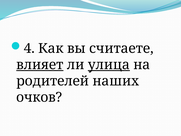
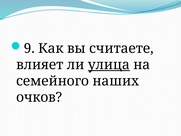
4: 4 -> 9 (29, 48)
влияет underline: present -> none (40, 65)
родителей: родителей -> семейного (53, 81)
